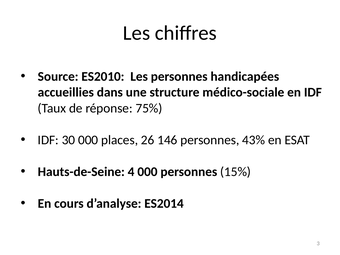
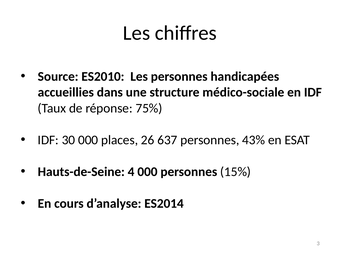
146: 146 -> 637 (167, 140)
